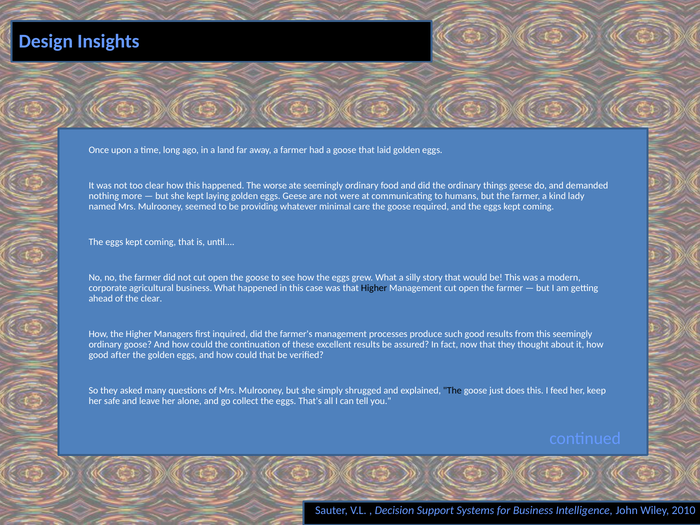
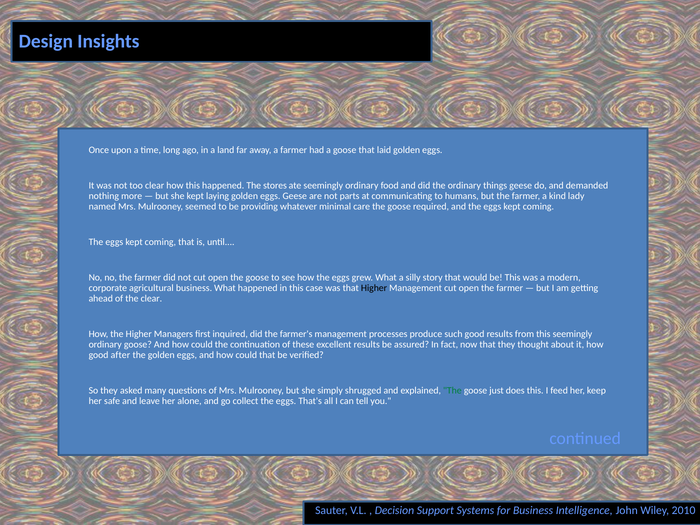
worse: worse -> stores (275, 185)
were: were -> parts (350, 196)
The colour: black -> green (452, 390)
